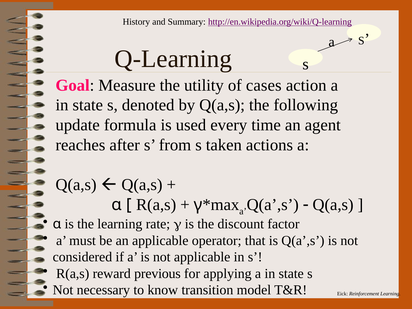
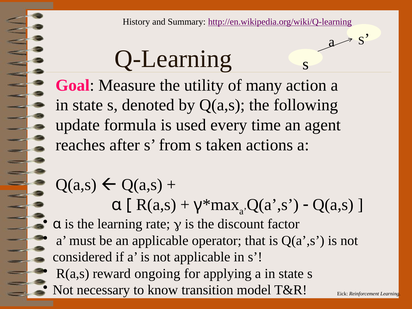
cases: cases -> many (264, 85)
previous: previous -> ongoing (157, 274)
